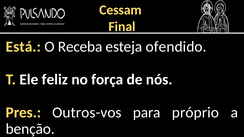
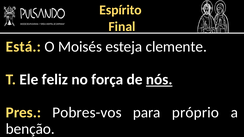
Cessam: Cessam -> Espírito (121, 10)
Receba: Receba -> Moisés (80, 47)
ofendido: ofendido -> clemente (176, 47)
nós underline: none -> present (159, 80)
Outros-vos: Outros-vos -> Pobres-vos (87, 113)
